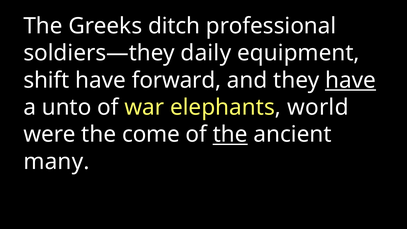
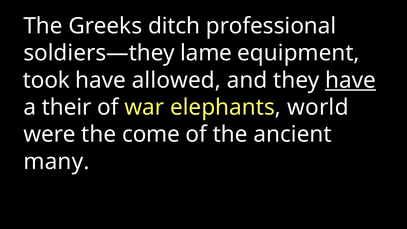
daily: daily -> lame (206, 53)
shift: shift -> took (46, 80)
forward: forward -> allowed (176, 80)
unto: unto -> their (67, 107)
the underline: present -> none (230, 134)
